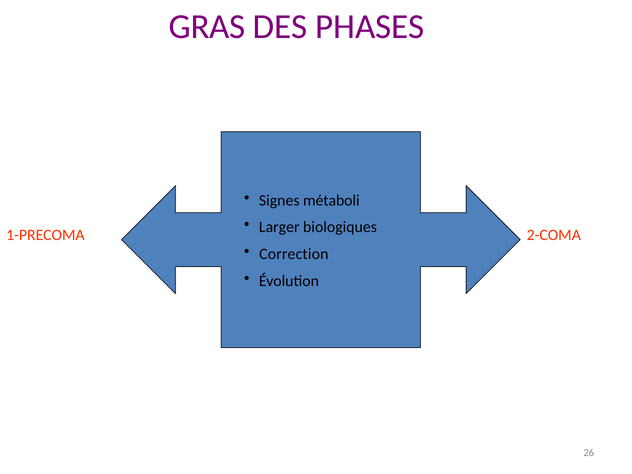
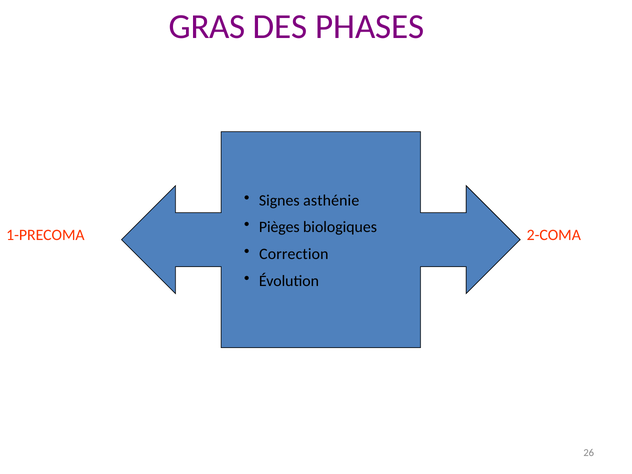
métaboli: métaboli -> asthénie (331, 200)
Larger: Larger -> Pièges (279, 227)
